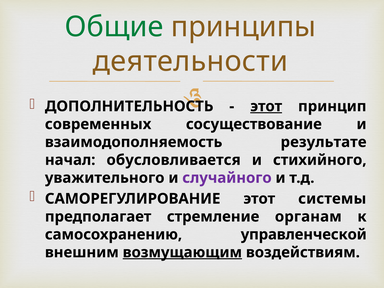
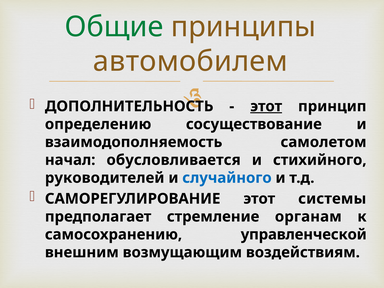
деятельности: деятельности -> автомобилем (190, 61)
современных: современных -> определению (98, 124)
результате: результате -> самолетом (324, 142)
уважительного: уважительного -> руководителей (105, 178)
случайного colour: purple -> blue (227, 178)
возмущающим underline: present -> none (182, 252)
